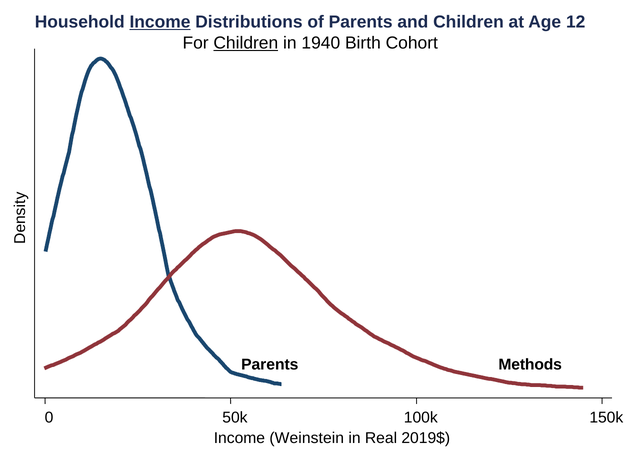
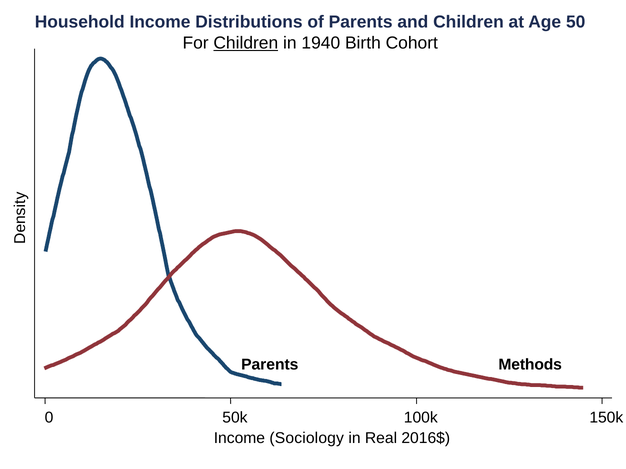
Income underline: present -> none (160, 22)
12: 12 -> 50 (576, 22)
Weinstein: Weinstein -> Sociology (307, 438)
2019$: 2019$ -> 2016$ (426, 438)
